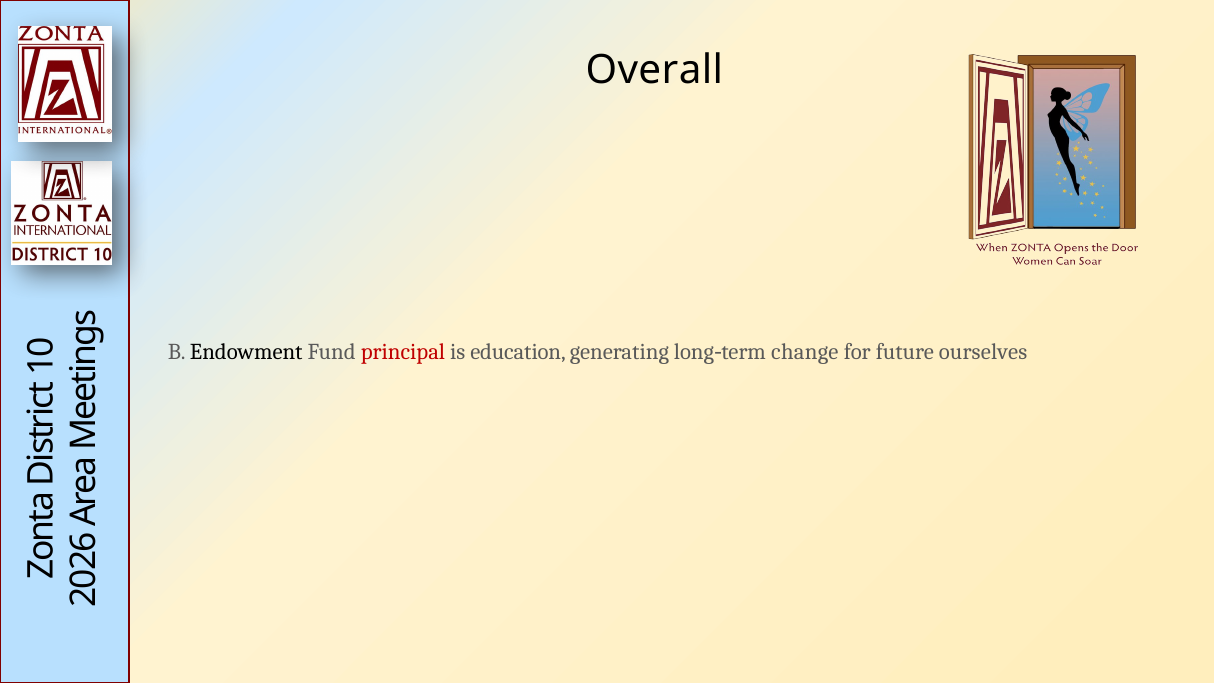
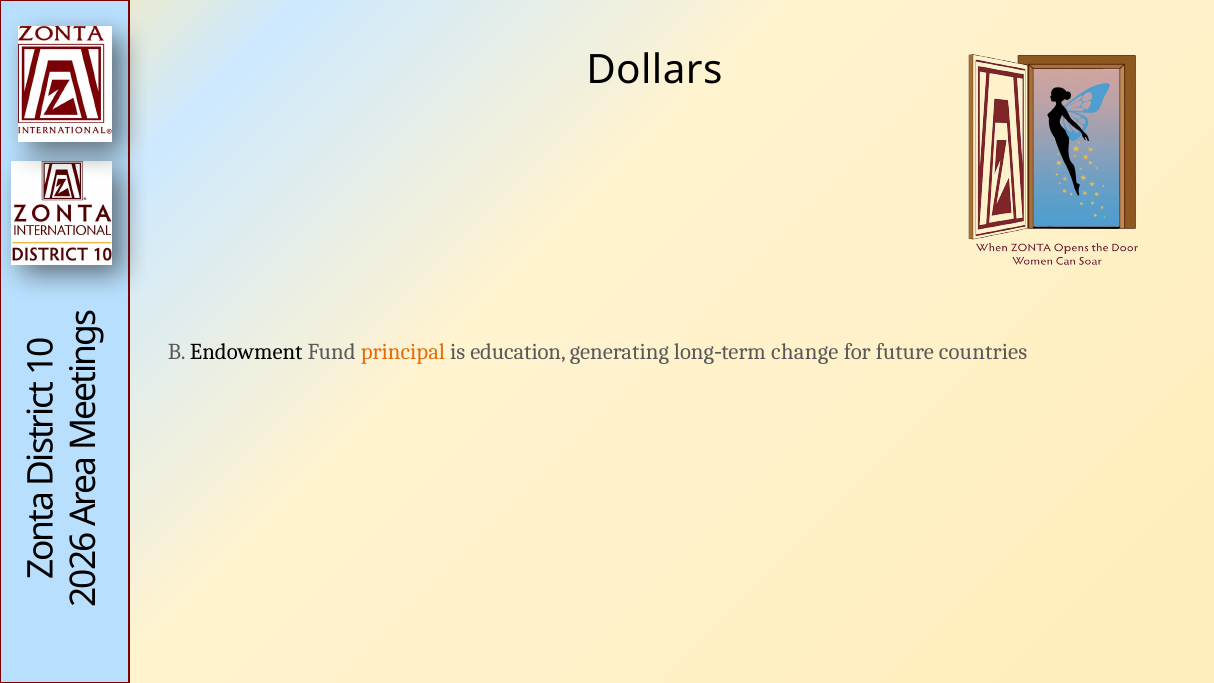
Overall: Overall -> Dollars (654, 70)
principal colour: red -> orange (403, 352)
ourselves: ourselves -> countries (983, 352)
